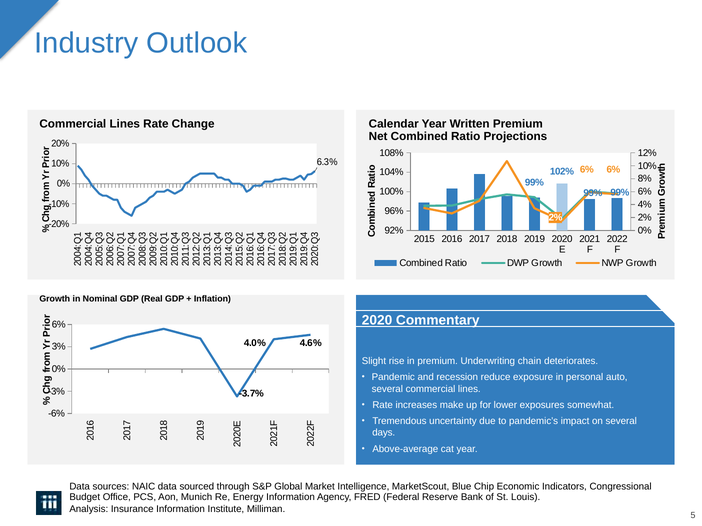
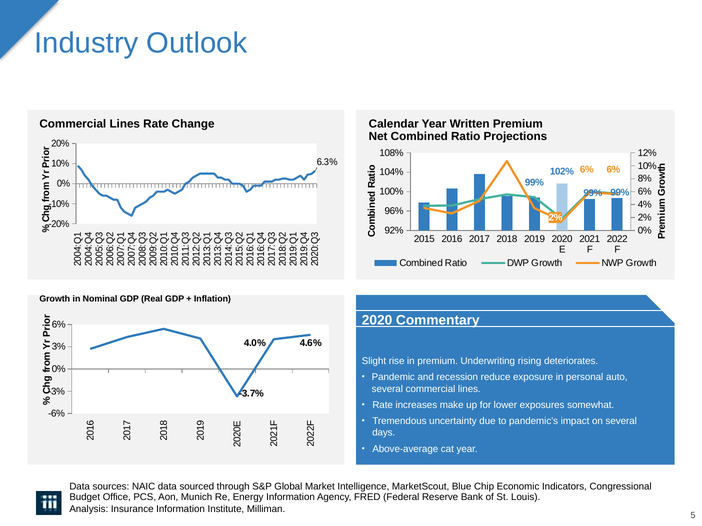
chain: chain -> rising (530, 361)
